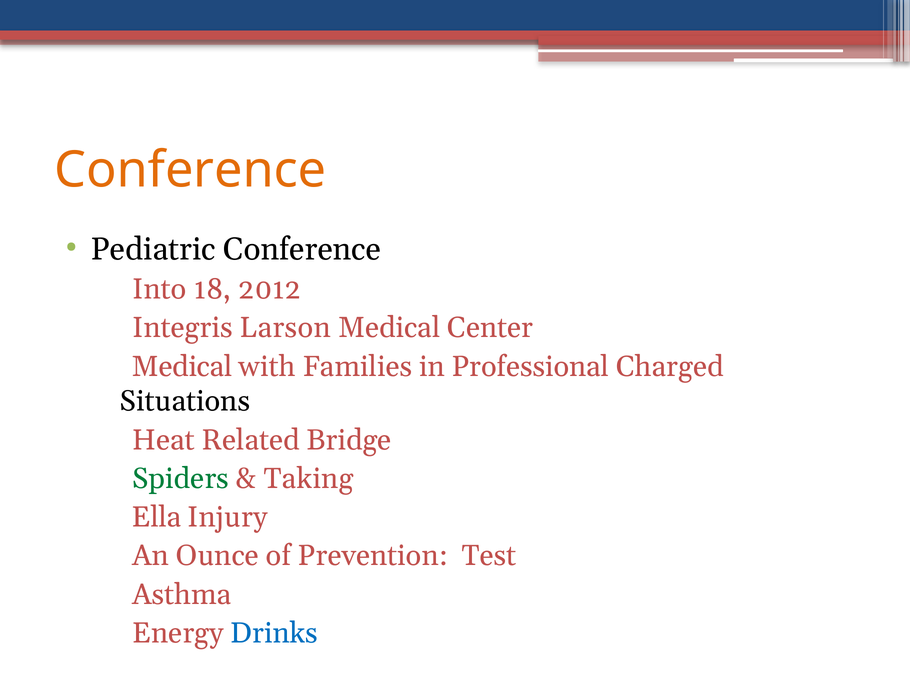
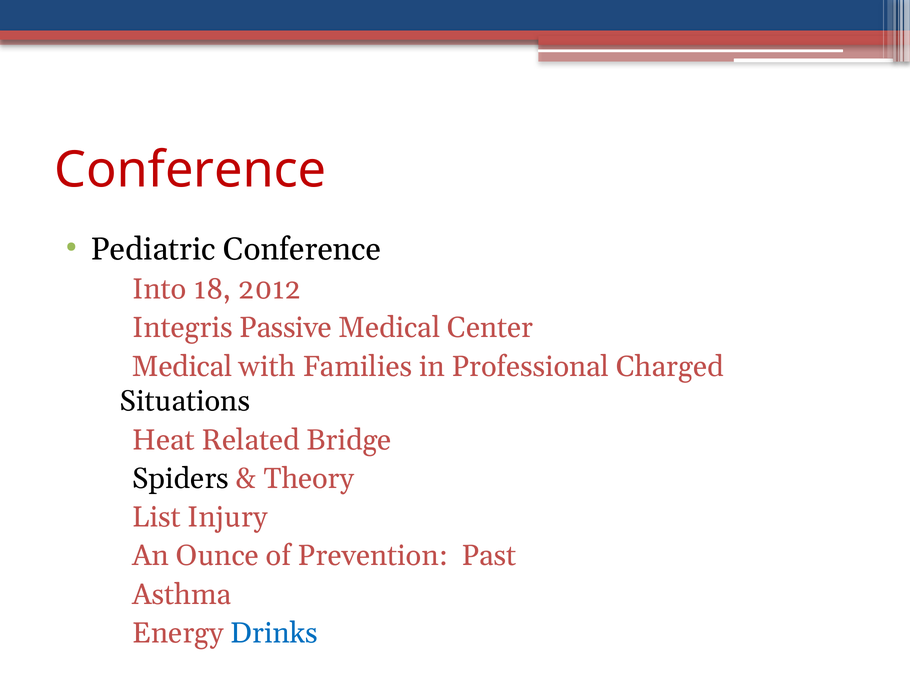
Conference colour: orange -> red (190, 170)
Larson: Larson -> Passive (286, 328)
Spiders colour: green -> black (181, 479)
Taking: Taking -> Theory (309, 479)
Ella: Ella -> List (156, 518)
Test: Test -> Past (489, 556)
